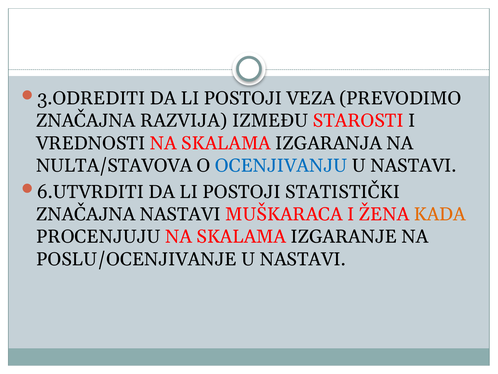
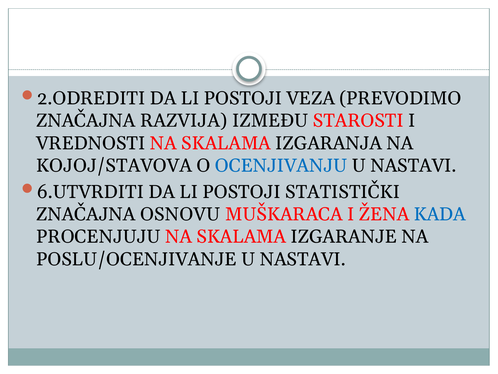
3.ODREDITI: 3.ODREDITI -> 2.ODREDITI (91, 98)
NULTA/STAVOVA: NULTA/STAVOVA -> KOJOJ/STAVOVA (114, 165)
ZNAČAJNA NASTAVI: NASTAVI -> OSNOVU (180, 214)
KADA colour: orange -> blue (440, 214)
